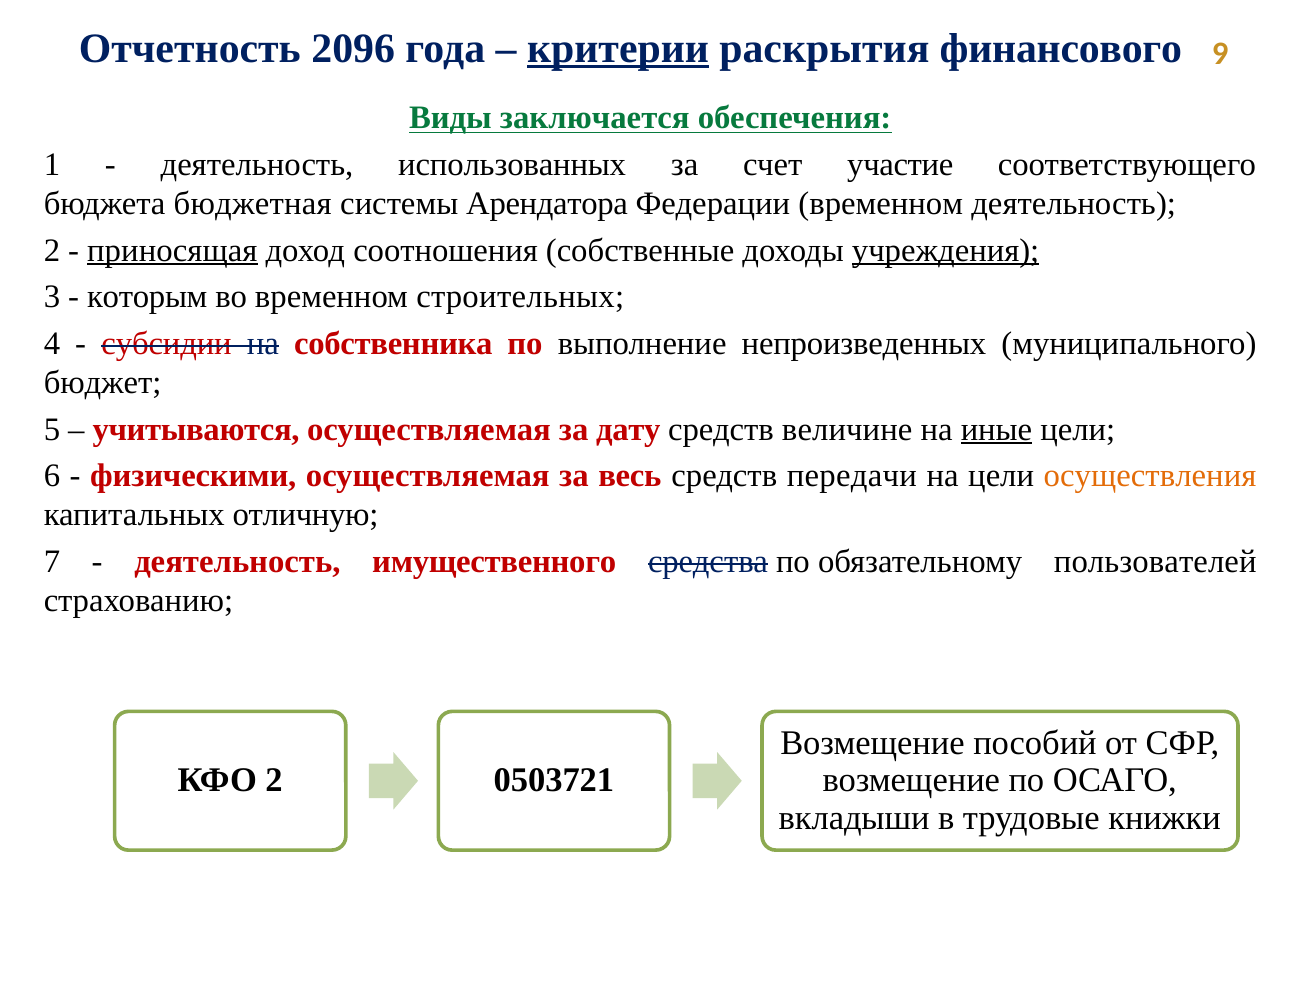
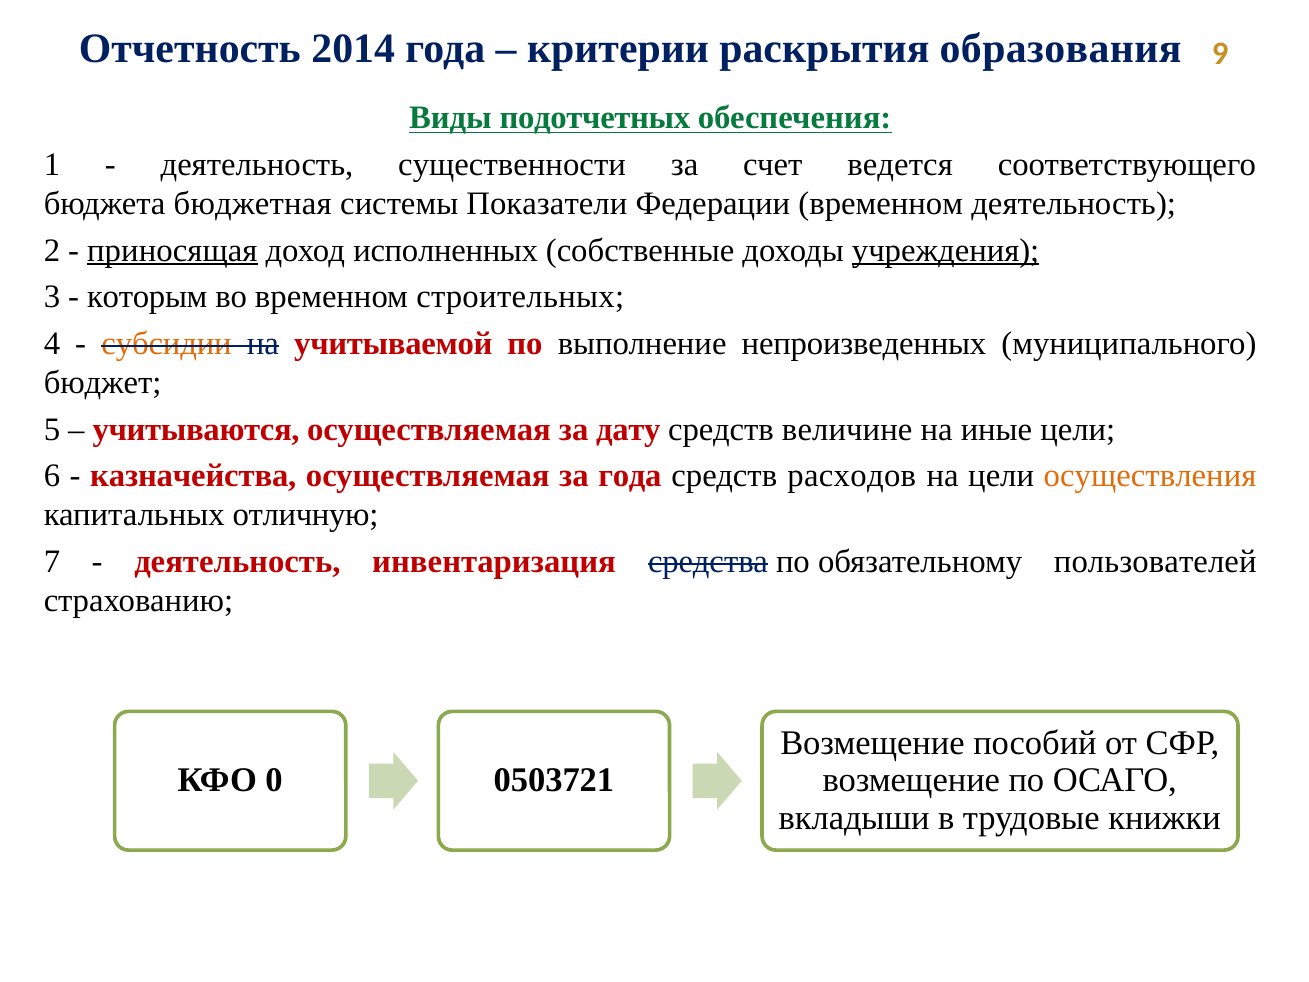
2096: 2096 -> 2014 (353, 49)
критерии underline: present -> none (618, 49)
финансового: финансового -> образования (1061, 49)
заключается: заключается -> подотчетных (595, 118)
использованных: использованных -> существенности (512, 164)
участие: участие -> ведется (900, 164)
Арендатора: Арендатора -> Показатели (547, 204)
соотношения: соотношения -> исполненных (446, 250)
субсидии colour: red -> orange (167, 343)
собственника: собственника -> учитываемой (393, 343)
иные underline: present -> none (996, 429)
физическими: физическими -> казначейства (193, 476)
за весь: весь -> года (630, 476)
передачи: передачи -> расходов (852, 476)
имущественного: имущественного -> инвентаризация (494, 562)
2: 2 -> 0 (274, 780)
